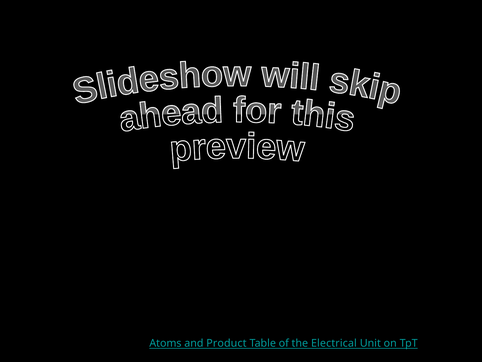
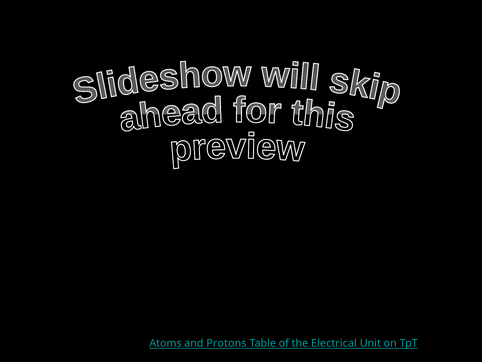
Product: Product -> Protons (226, 343)
